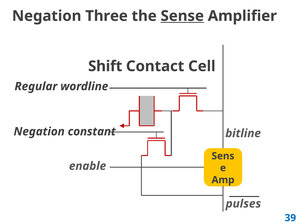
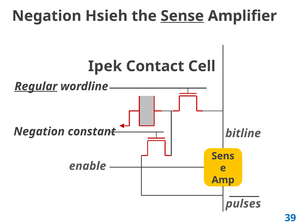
Three: Three -> Hsieh (106, 16)
Shift: Shift -> Ipek (105, 66)
Regular underline: none -> present (36, 86)
